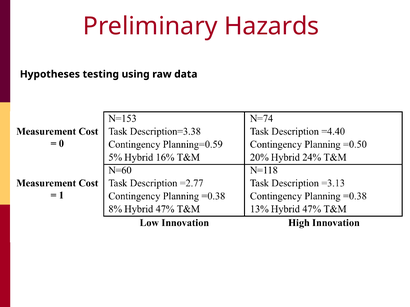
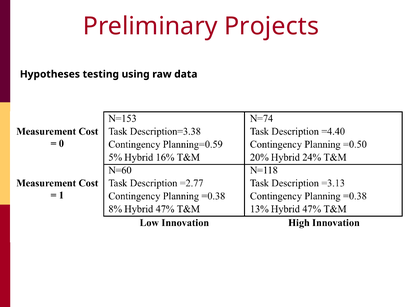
Hazards: Hazards -> Projects (272, 26)
